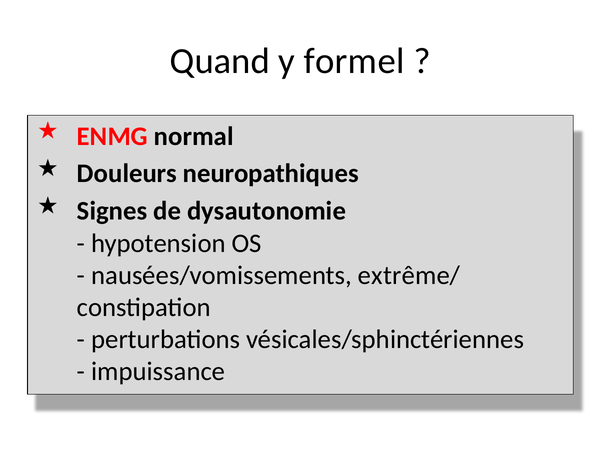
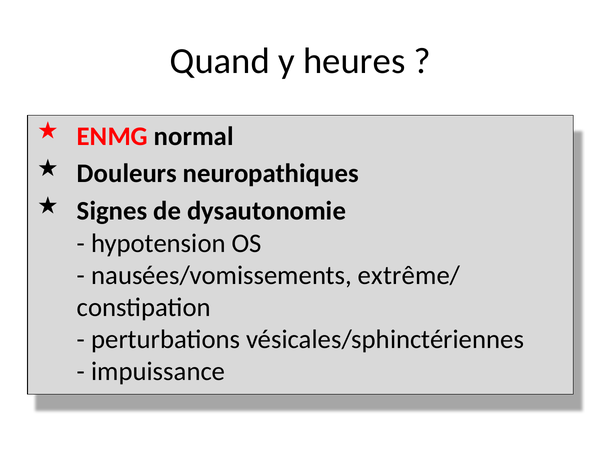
formel: formel -> heures (354, 61)
